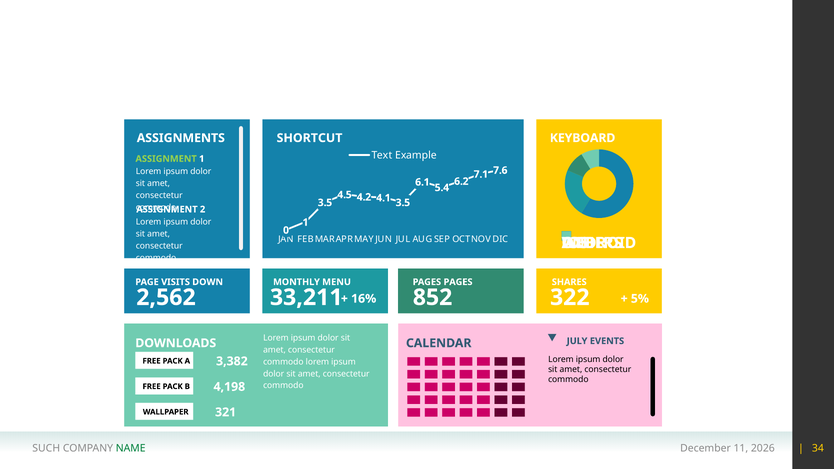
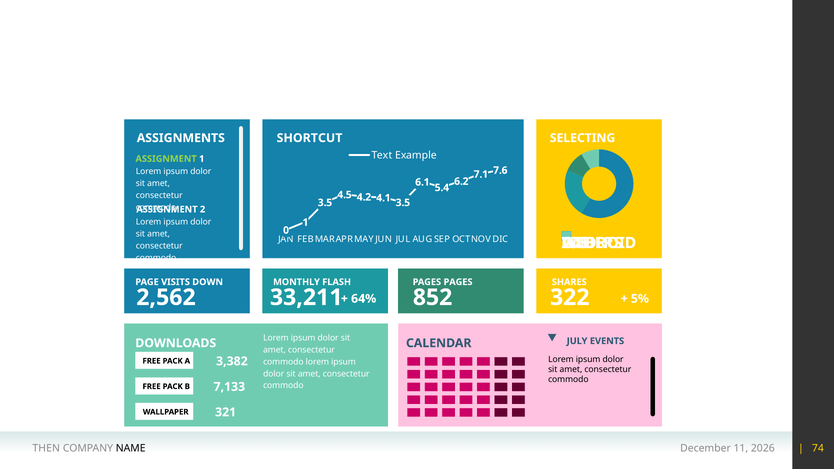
KEYBOARD: KEYBOARD -> SELECTING (583, 138)
MENU: MENU -> FLASH (337, 282)
16%: 16% -> 64% (364, 299)
4,198: 4,198 -> 7,133 (229, 387)
SUCH: SUCH -> THEN (46, 449)
NAME colour: green -> black (131, 449)
34: 34 -> 74 (818, 449)
